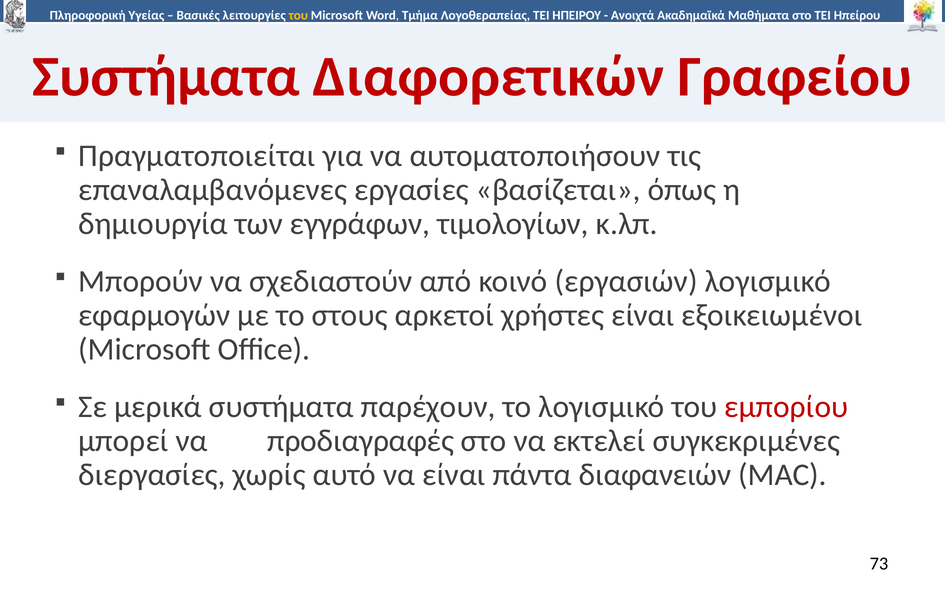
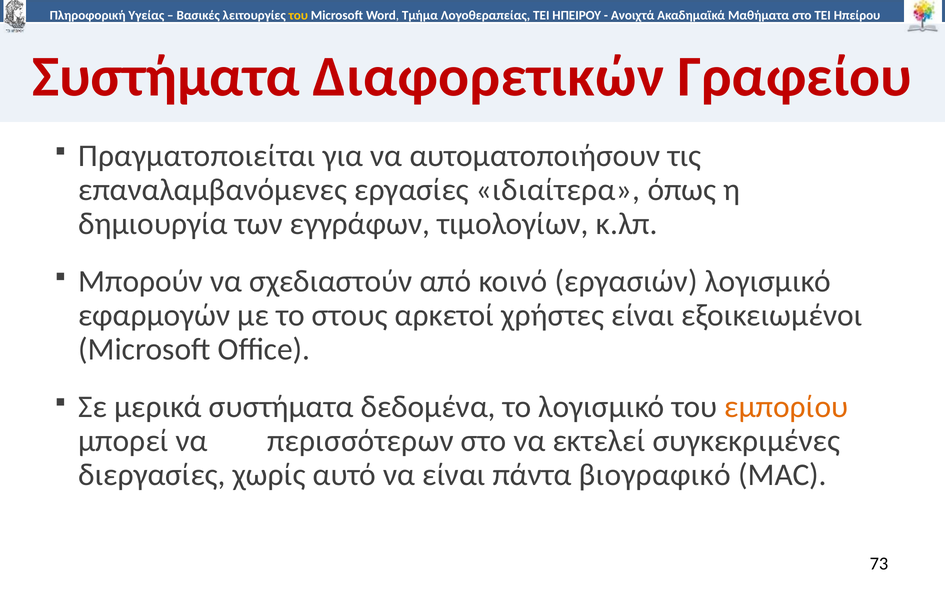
βασίζεται: βασίζεται -> ιδιαίτερα (558, 190)
παρέχουν: παρέχουν -> δεδομένα (428, 407)
εμπορίου colour: red -> orange (786, 407)
προδιαγραφές: προδιαγραφές -> περισσότερων (360, 441)
διαφανειών: διαφανειών -> βιογραφικό (655, 475)
